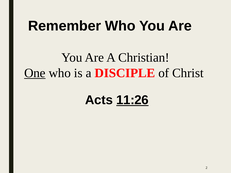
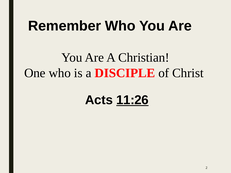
One underline: present -> none (35, 73)
